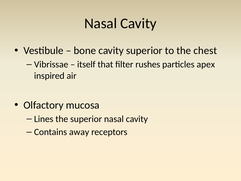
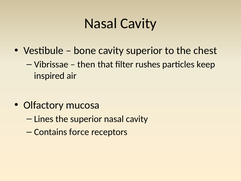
itself: itself -> then (86, 64)
apex: apex -> keep (206, 64)
away: away -> force (79, 132)
